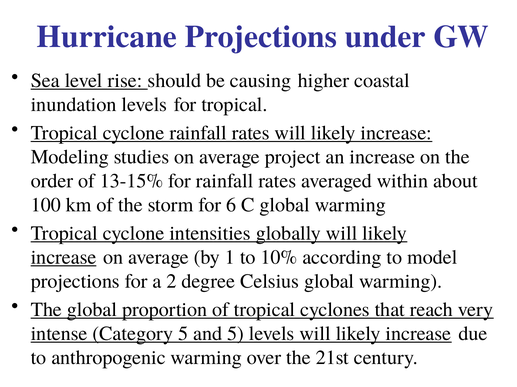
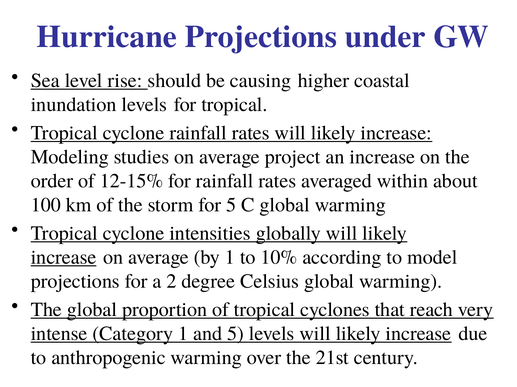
13-15%: 13-15% -> 12-15% (132, 181)
for 6: 6 -> 5 (231, 205)
Category 5: 5 -> 1 (183, 334)
